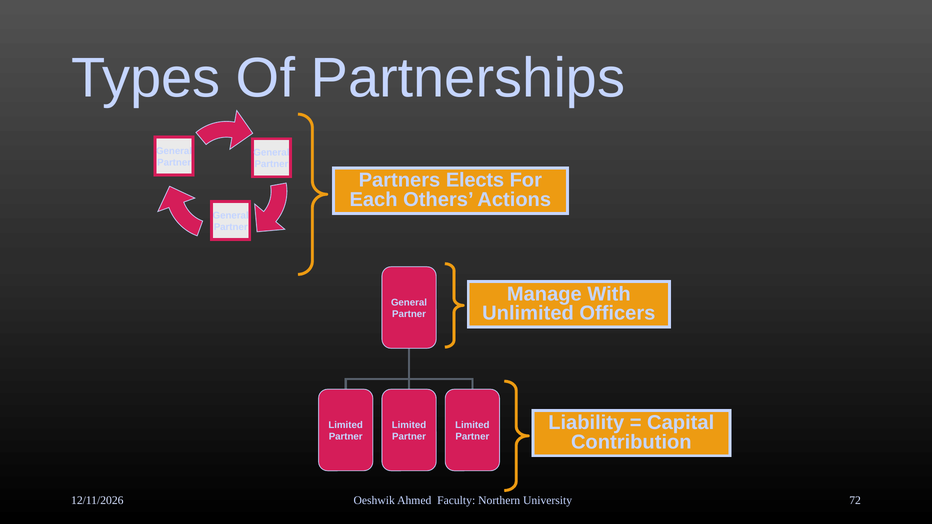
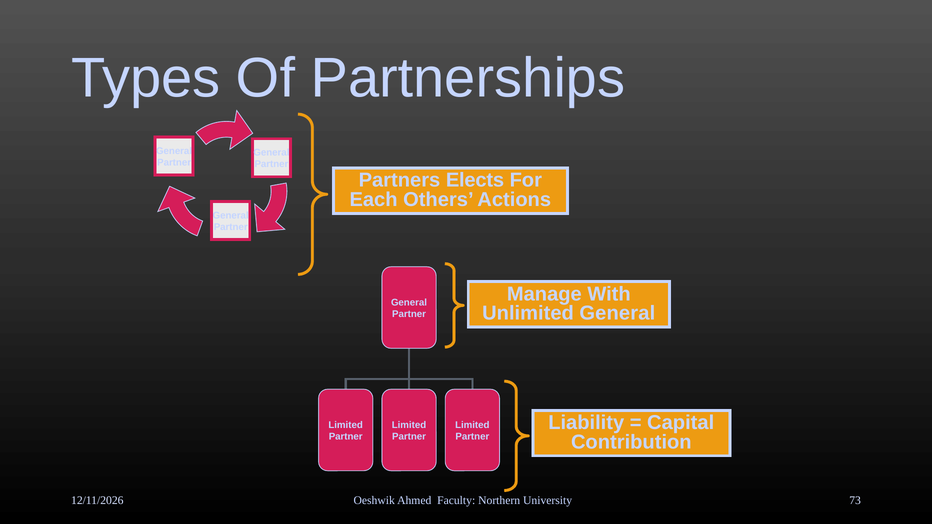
Unlimited Officers: Officers -> General (617, 313)
72: 72 -> 73 (855, 501)
